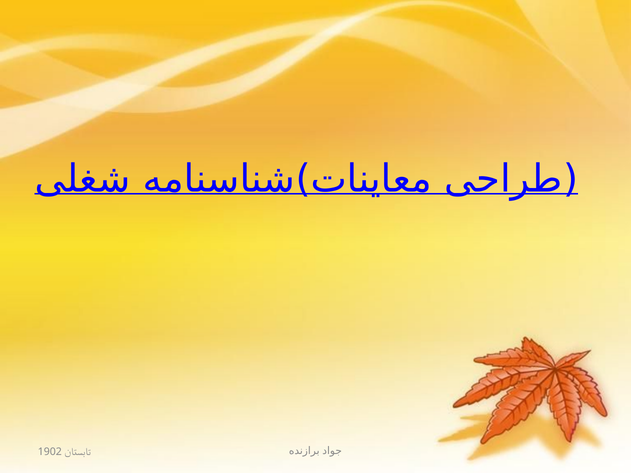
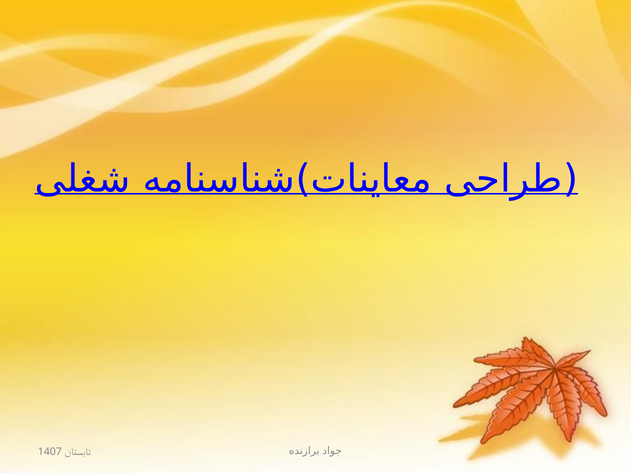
1902: 1902 -> 1407 (50, 452)
